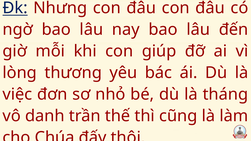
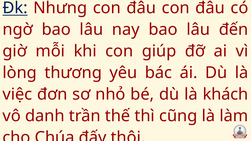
tháng: tháng -> khách (225, 94)
